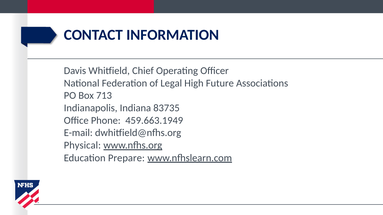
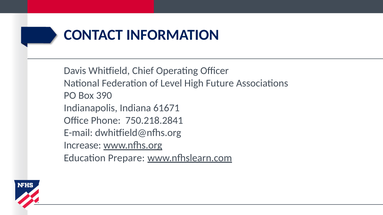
Legal: Legal -> Level (171, 83)
713: 713 -> 390 (104, 96)
83735: 83735 -> 61671 (166, 108)
459.663.1949: 459.663.1949 -> 750.218.2841 (154, 121)
Physical: Physical -> Increase (82, 146)
